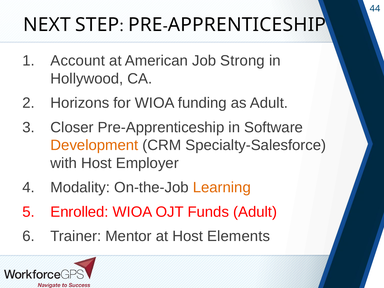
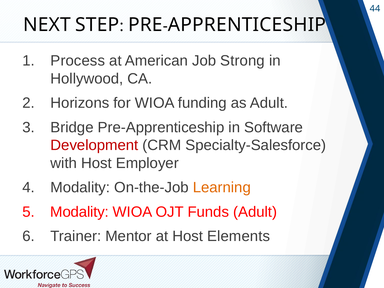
Account: Account -> Process (78, 61)
Closer: Closer -> Bridge (72, 127)
Development colour: orange -> red (94, 145)
Enrolled: Enrolled -> Modality (80, 212)
